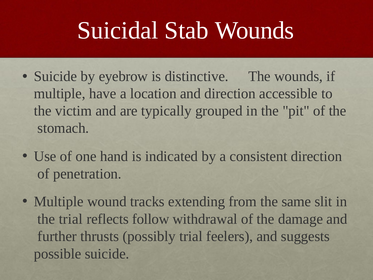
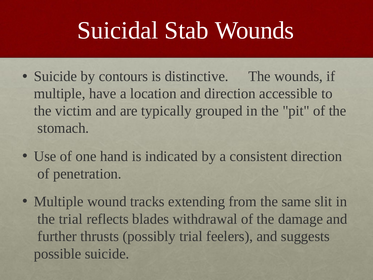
eyebrow: eyebrow -> contours (123, 76)
follow: follow -> blades (151, 219)
